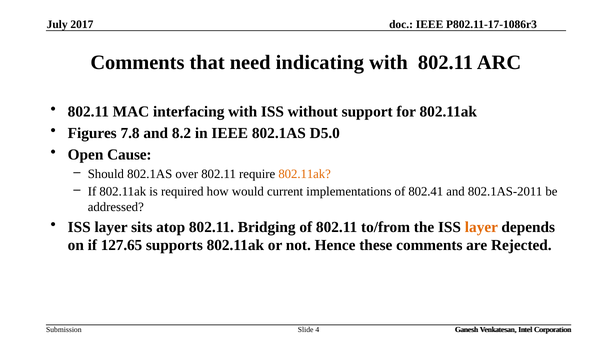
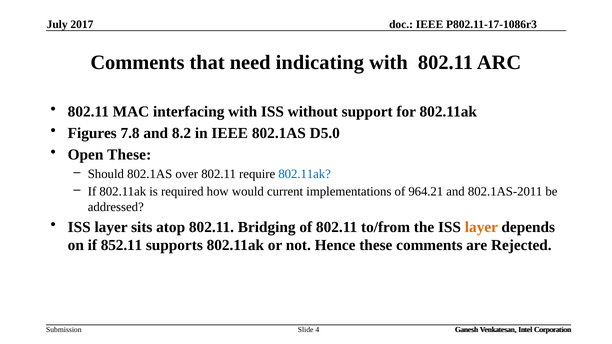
Open Cause: Cause -> These (129, 155)
802.11ak colour: orange -> blue (305, 174)
802.41: 802.41 -> 964.21 (426, 192)
127.65: 127.65 -> 852.11 (122, 246)
